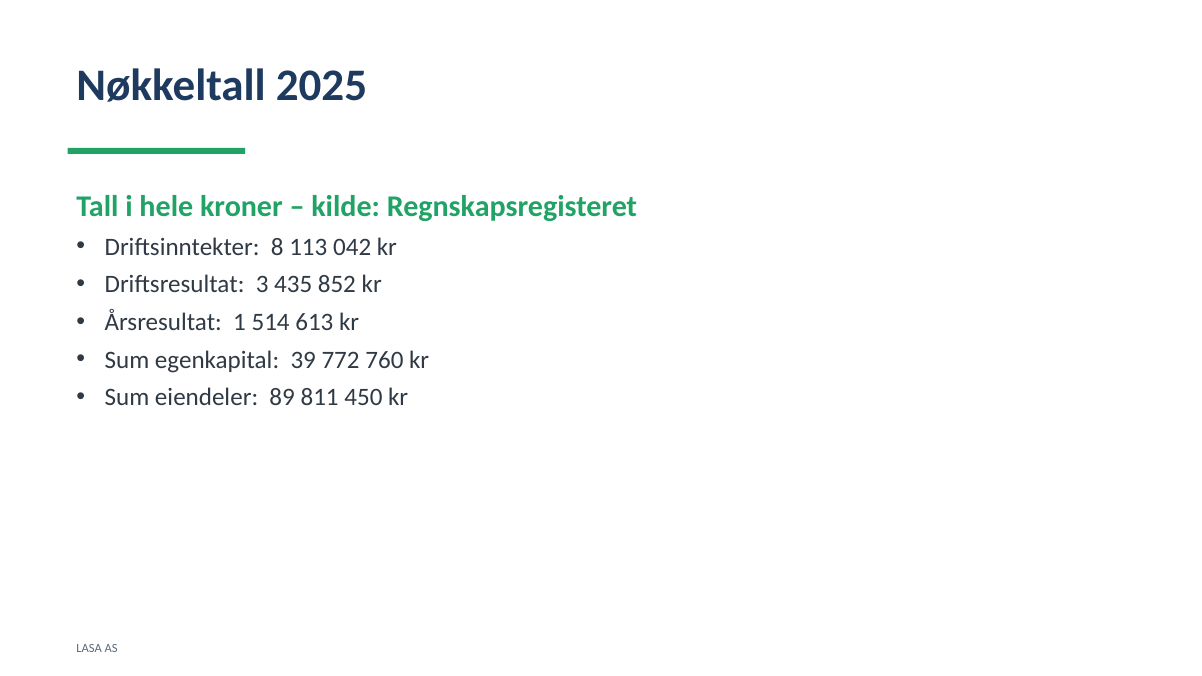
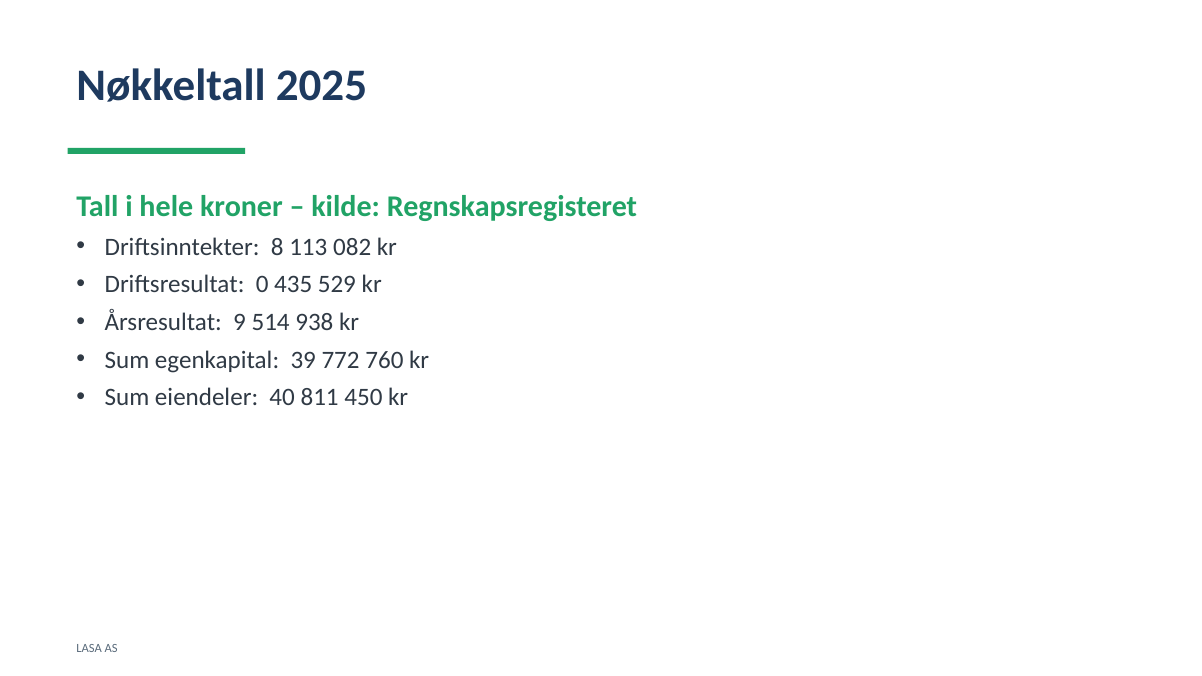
042: 042 -> 082 (352, 247)
3: 3 -> 0 (262, 285)
852: 852 -> 529 (337, 285)
1: 1 -> 9 (240, 322)
613: 613 -> 938 (314, 322)
89: 89 -> 40 (282, 398)
